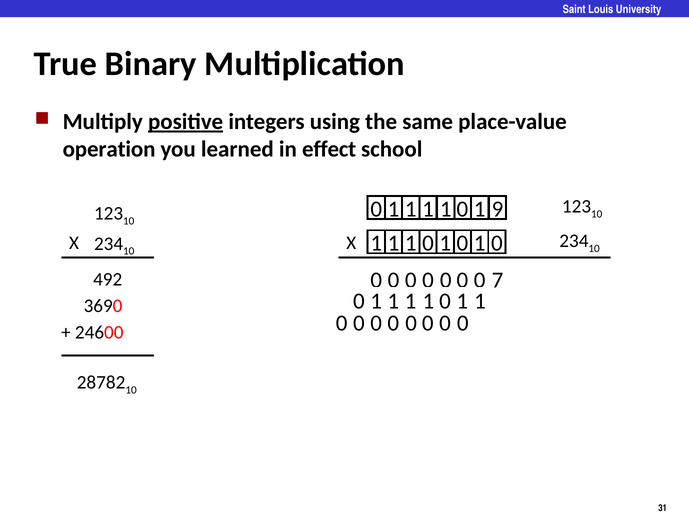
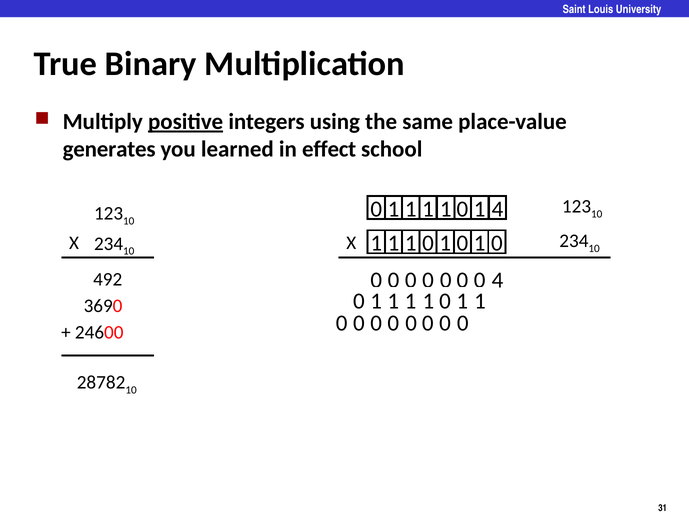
operation: operation -> generates (109, 149)
9: 9 -> 4 (497, 209)
7: 7 -> 4 (497, 280)
